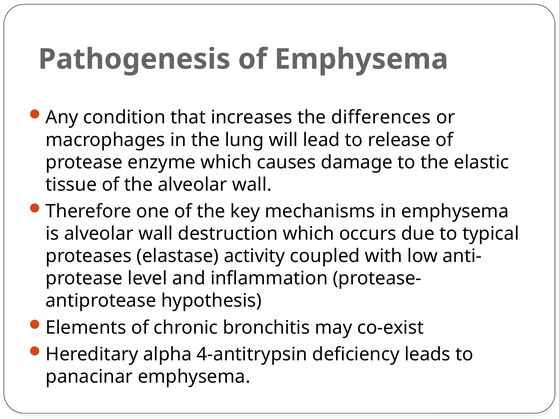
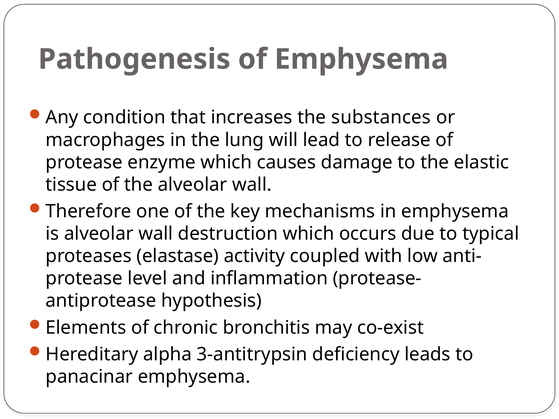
differences: differences -> substances (381, 118)
4-antitrypsin: 4-antitrypsin -> 3-antitrypsin (252, 355)
